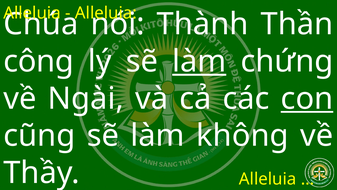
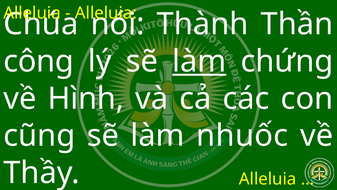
Ngài: Ngài -> Hình (86, 98)
con underline: present -> none (307, 98)
không: không -> nhuốc (242, 135)
